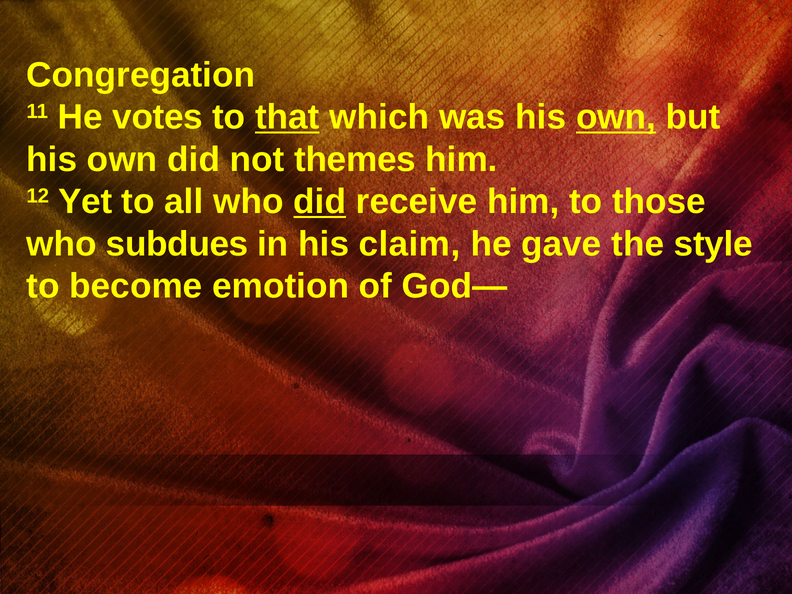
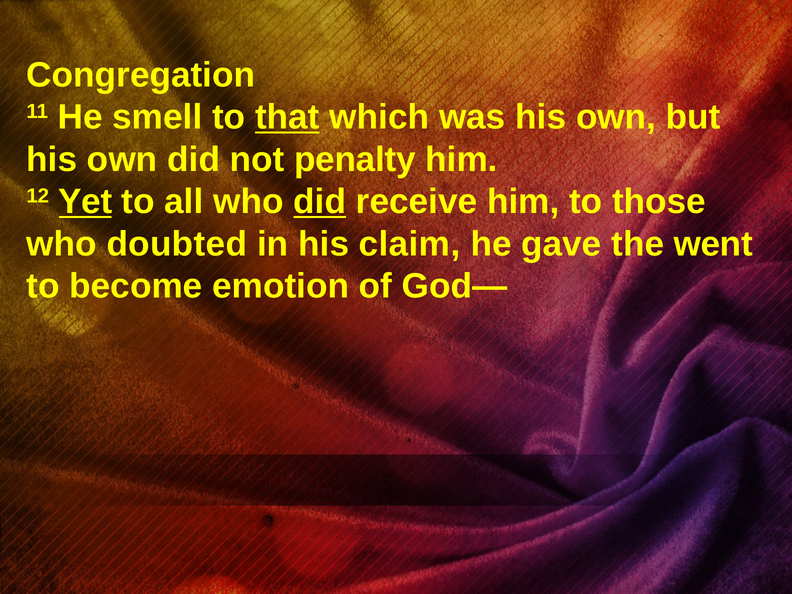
votes: votes -> smell (157, 117)
own underline: present -> none (616, 117)
themes: themes -> penalty (355, 159)
Yet underline: none -> present (85, 202)
subdues: subdues -> doubted (177, 244)
style: style -> went (713, 244)
